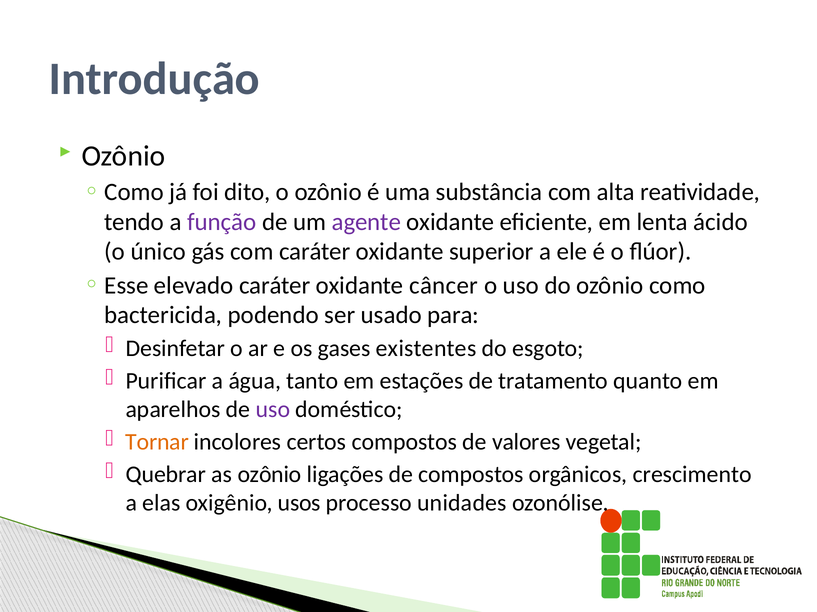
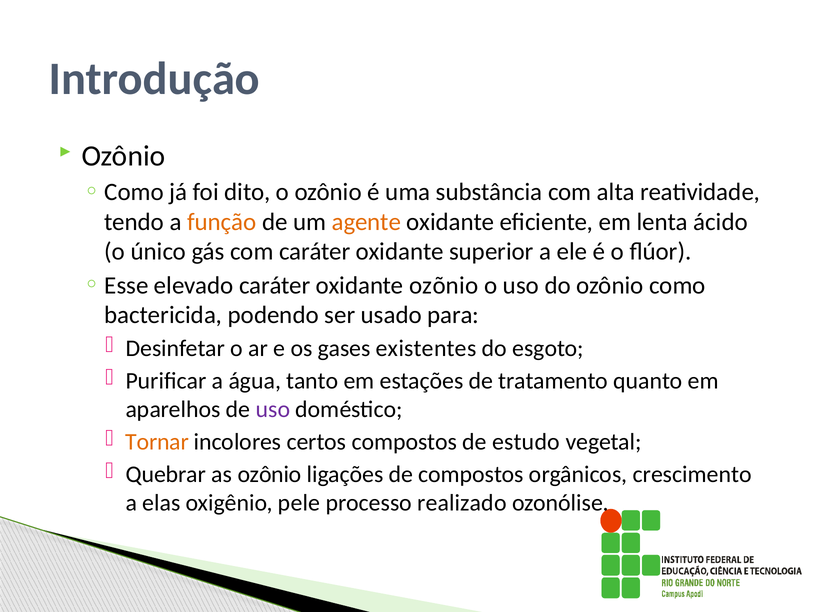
função colour: purple -> orange (222, 222)
agente colour: purple -> orange (366, 222)
câncer: câncer -> ozõnio (444, 286)
valores: valores -> estudo (526, 442)
usos: usos -> pele (299, 504)
unidades: unidades -> realizado (462, 504)
